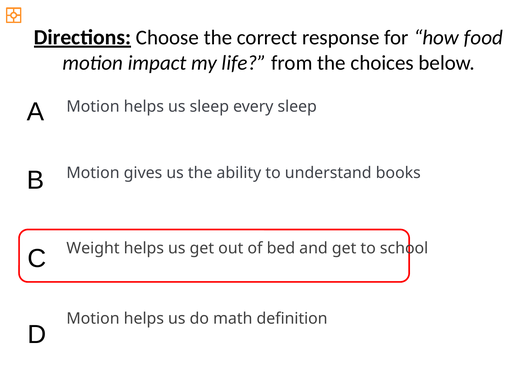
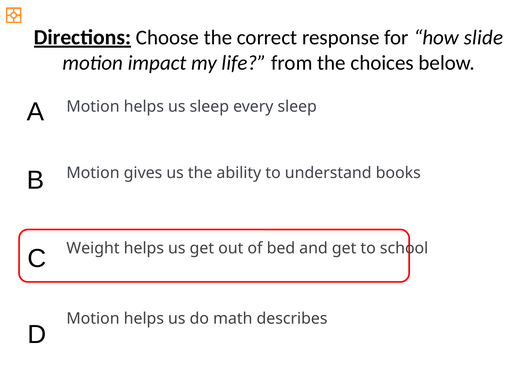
food: food -> slide (483, 38)
definition: definition -> describes (292, 318)
